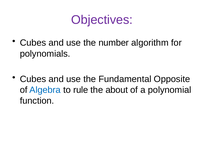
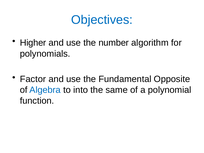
Objectives colour: purple -> blue (102, 20)
Cubes: Cubes -> Higher (33, 43)
Cubes: Cubes -> Factor (33, 79)
rule: rule -> into (81, 90)
about: about -> same (117, 90)
